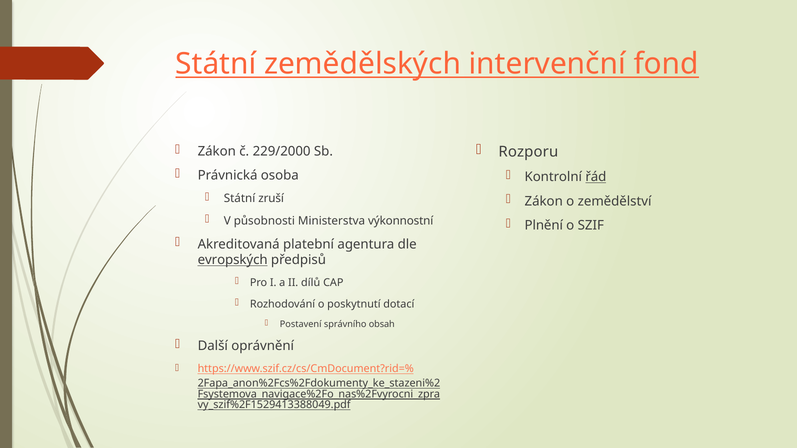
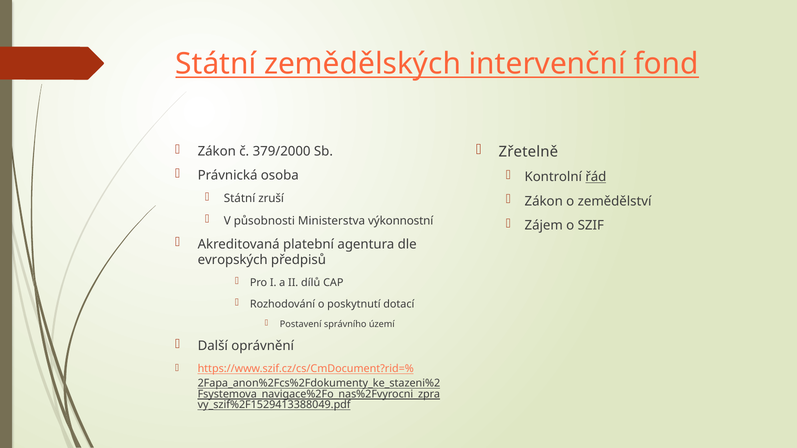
Rozporu: Rozporu -> Zřetelně (528, 152)
229/2000: 229/2000 -> 379/2000 (282, 151)
Plnění: Plnění -> Zájem (544, 226)
evropských underline: present -> none (233, 260)
obsah: obsah -> území (382, 324)
